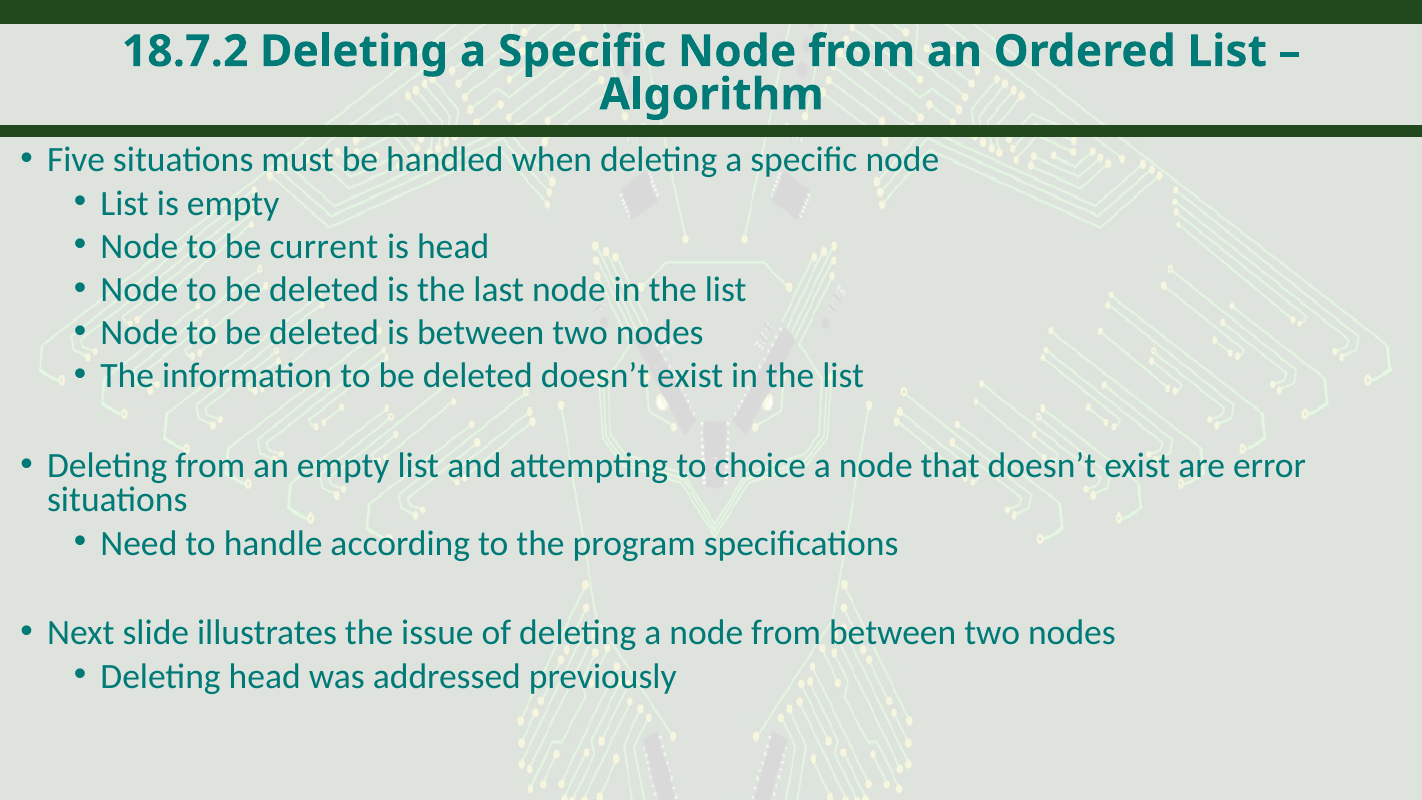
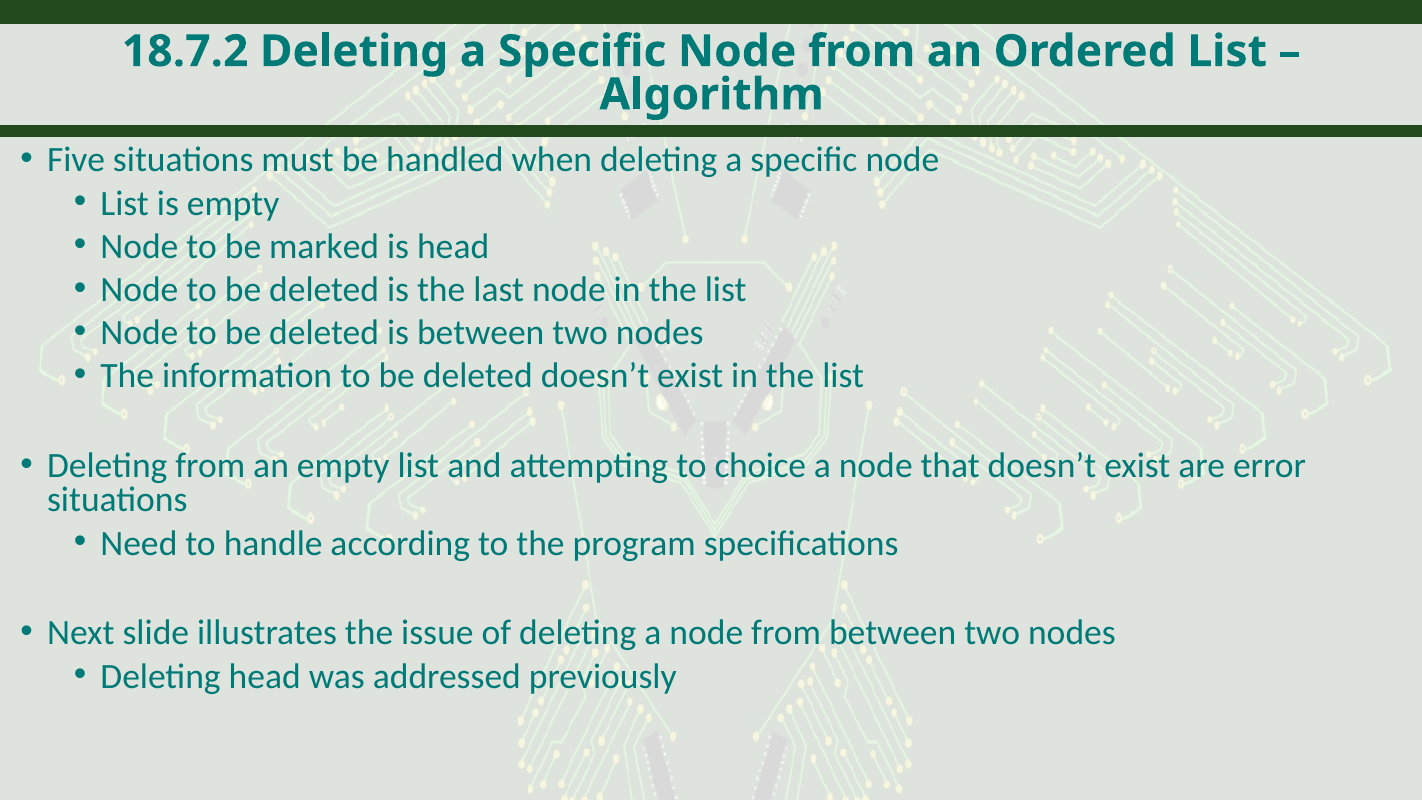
current: current -> marked (324, 246)
